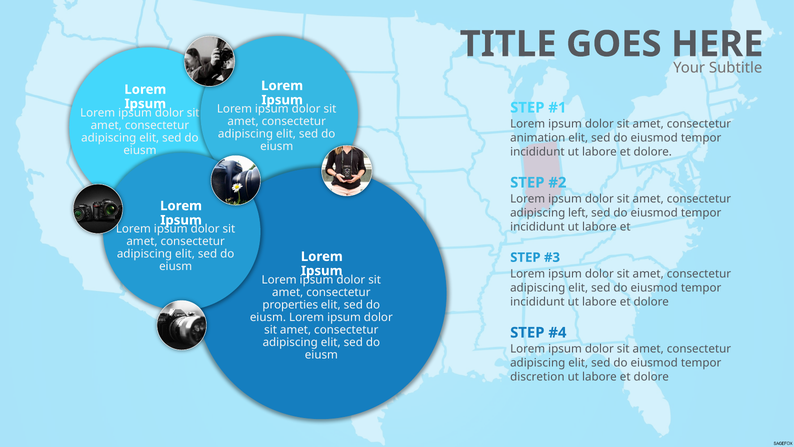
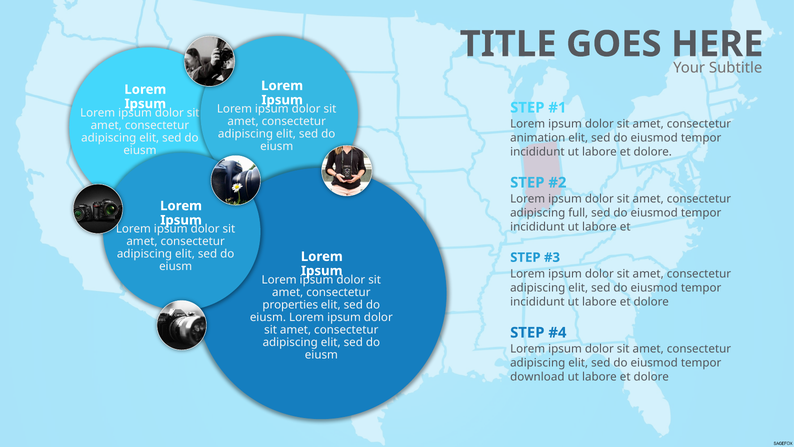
left: left -> full (578, 213)
discretion: discretion -> download (537, 376)
